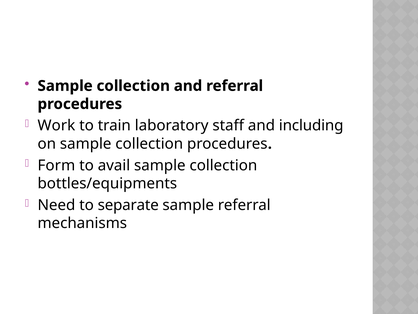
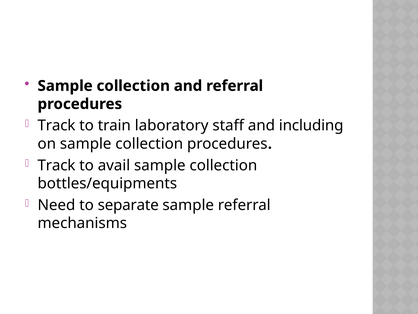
Work: Work -> Track (56, 125)
Form: Form -> Track (56, 165)
